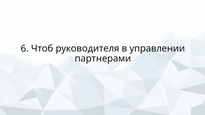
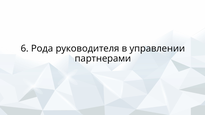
Чтоб: Чтоб -> Рода (42, 49)
